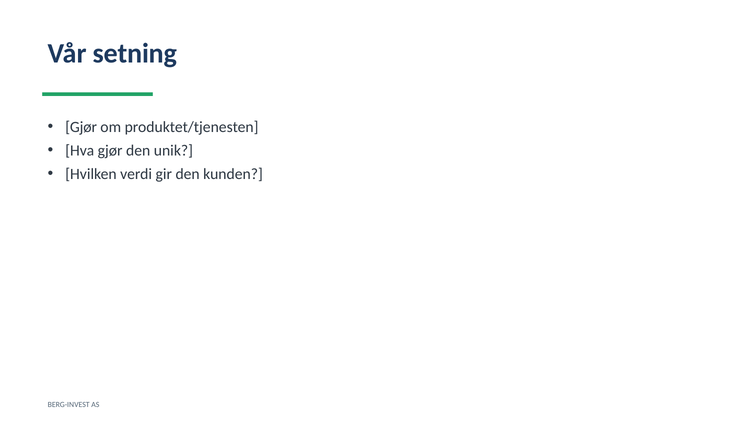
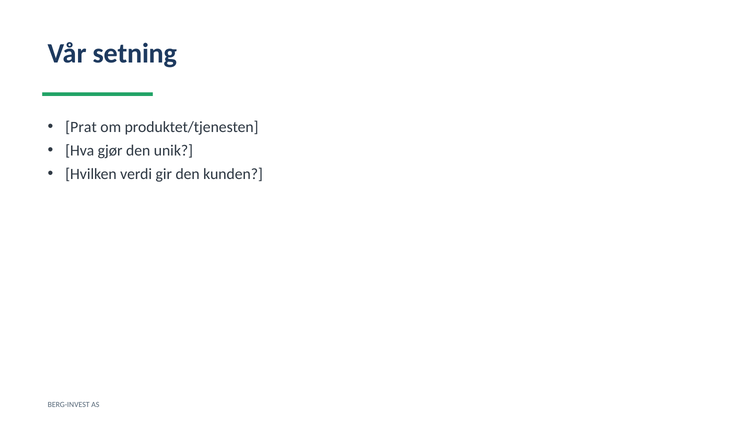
Gjør: Gjør -> Prat (81, 127)
